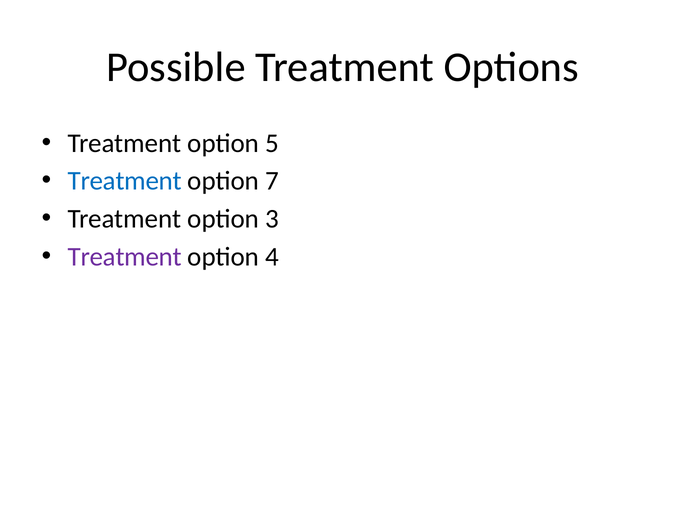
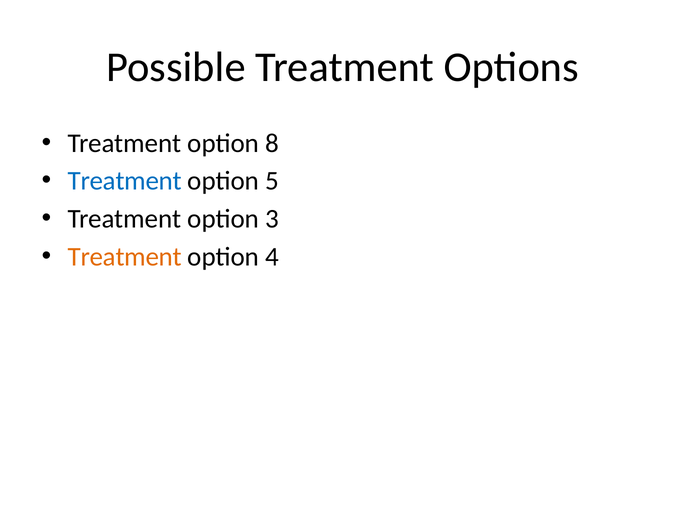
5: 5 -> 8 (272, 143)
7: 7 -> 5 (272, 181)
Treatment colour: purple -> orange (125, 257)
